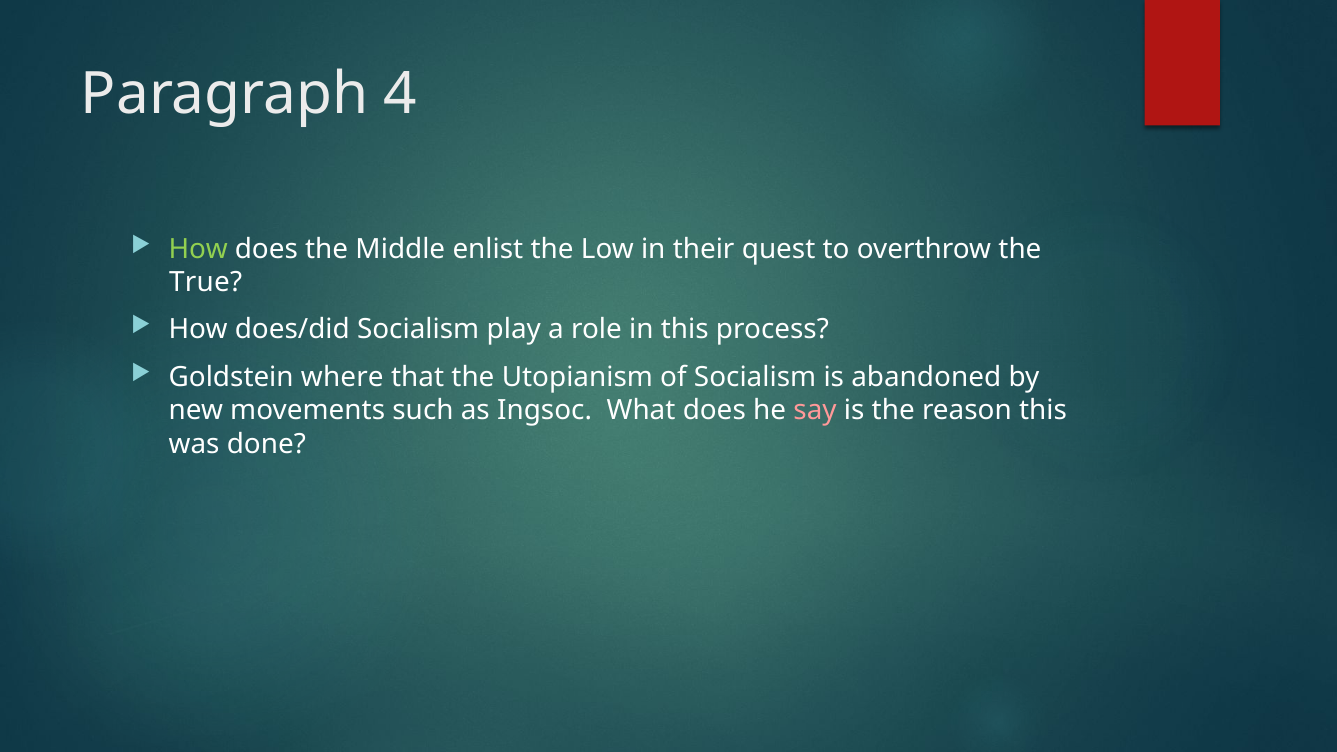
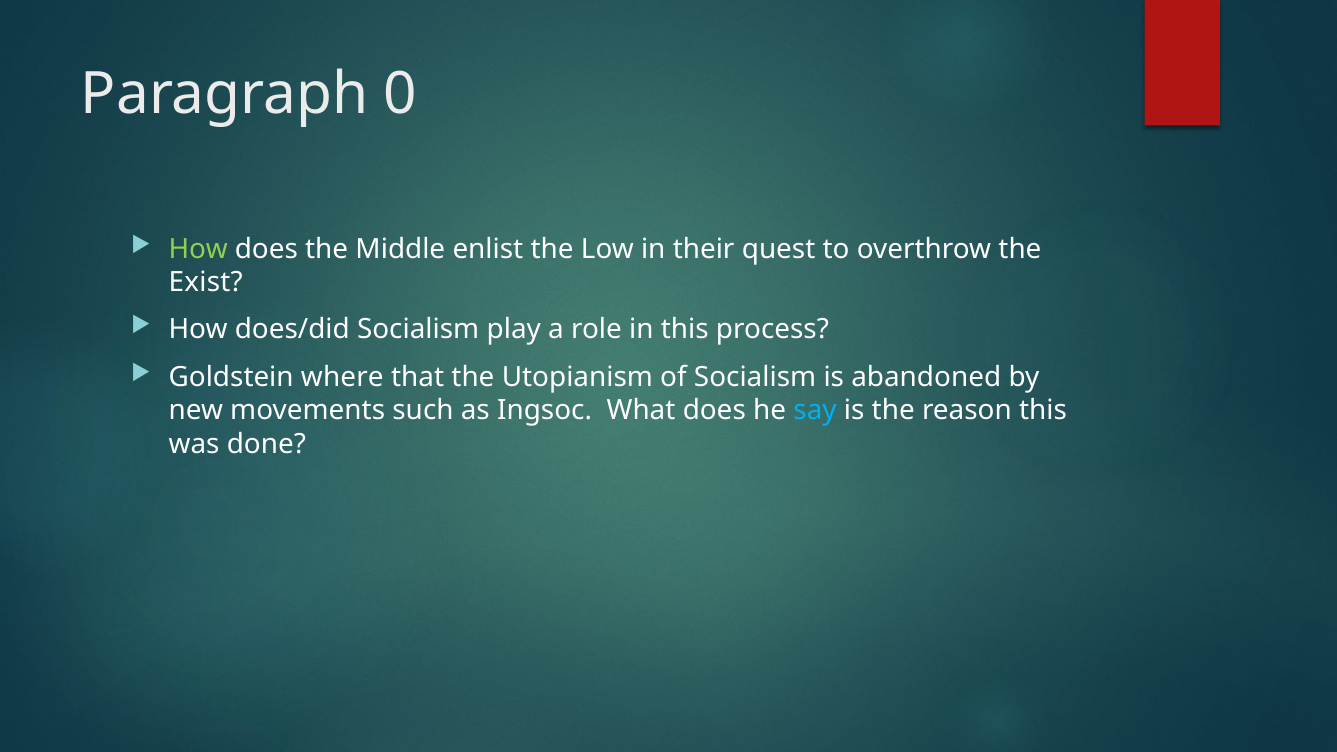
4: 4 -> 0 (401, 94)
True: True -> Exist (206, 282)
say colour: pink -> light blue (815, 410)
